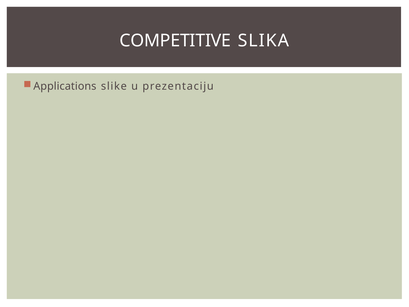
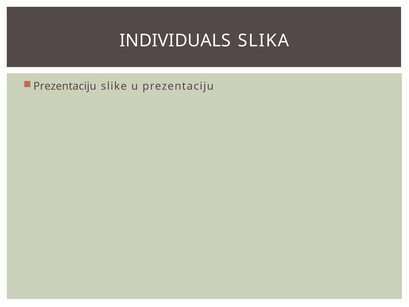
COMPETITIVE: COMPETITIVE -> INDIVIDUALS (175, 41)
Applications: Applications -> Prezentaciju (65, 86)
